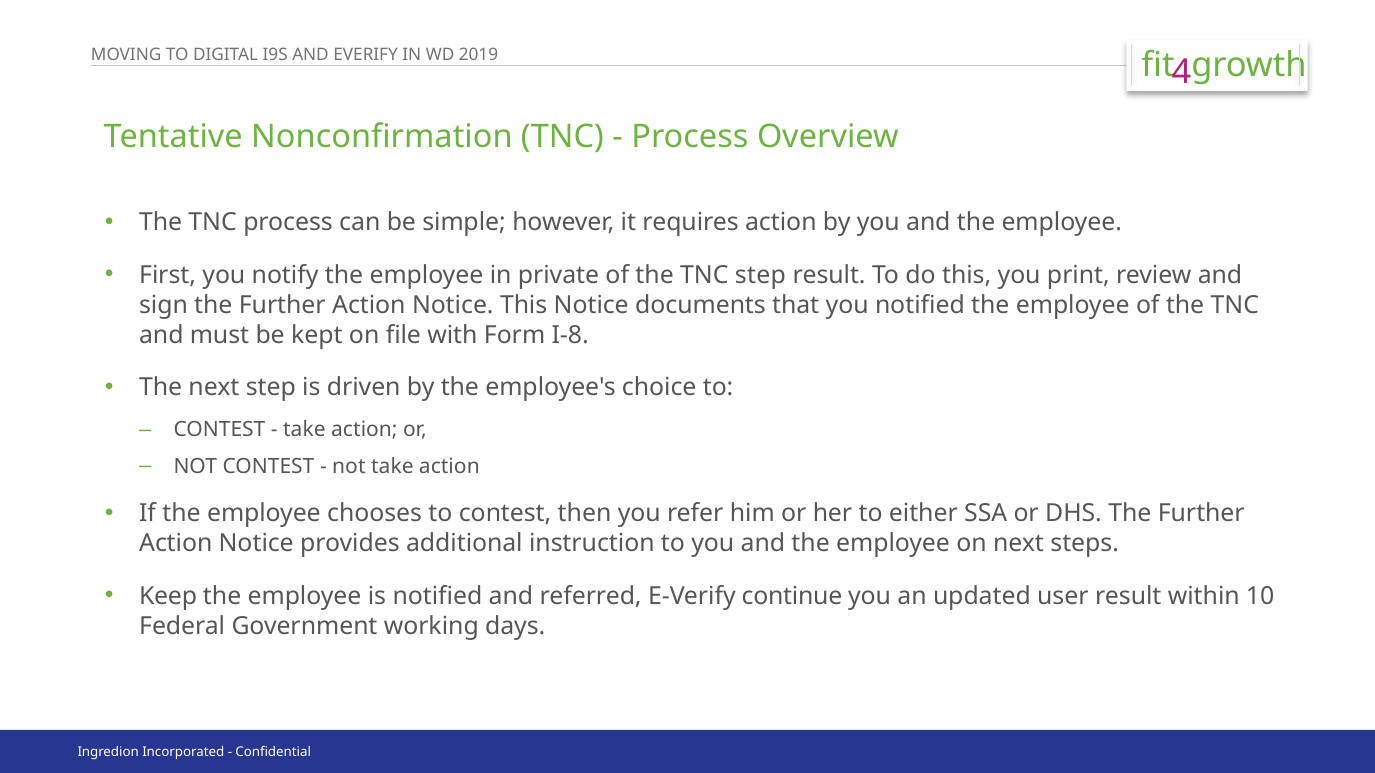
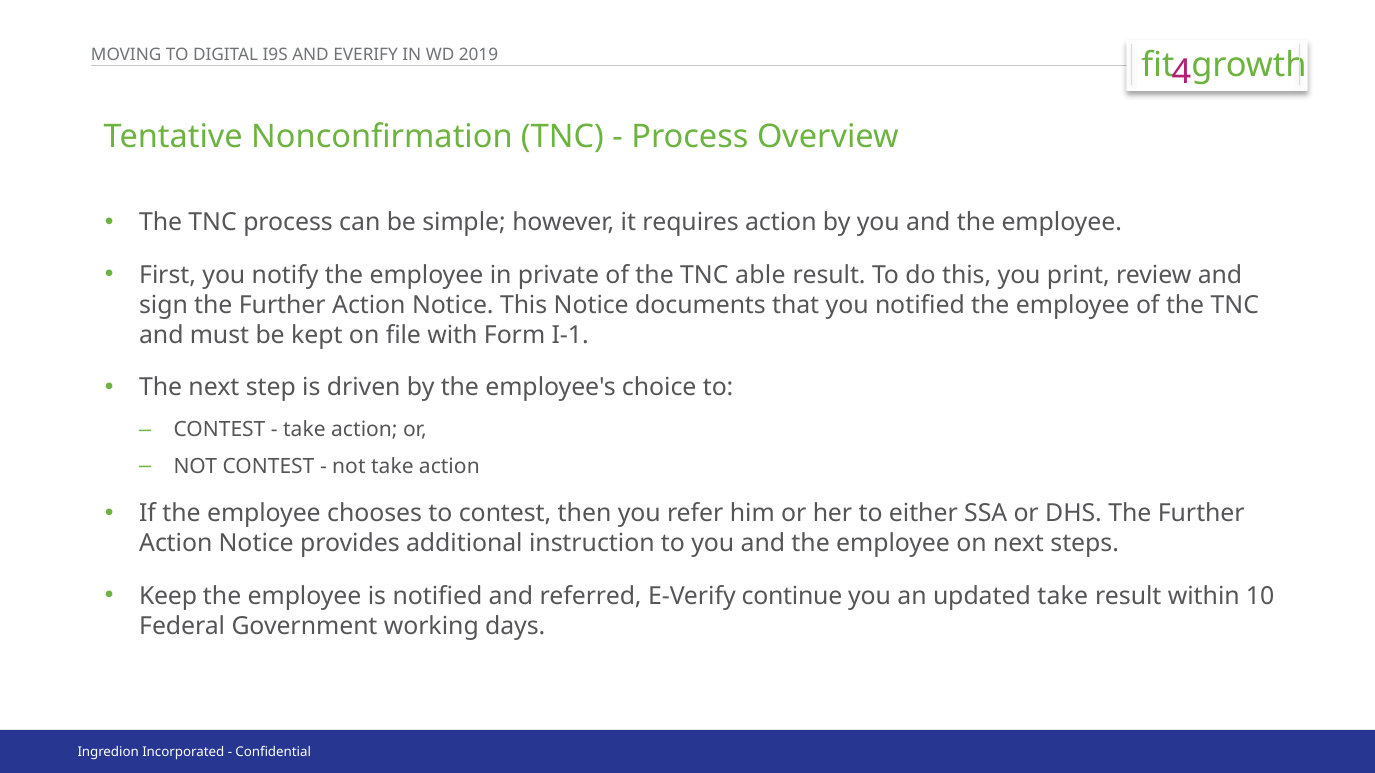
TNC step: step -> able (760, 275)
I-8: I-8 -> I-1 (570, 335)
updated user: user -> take (1063, 596)
